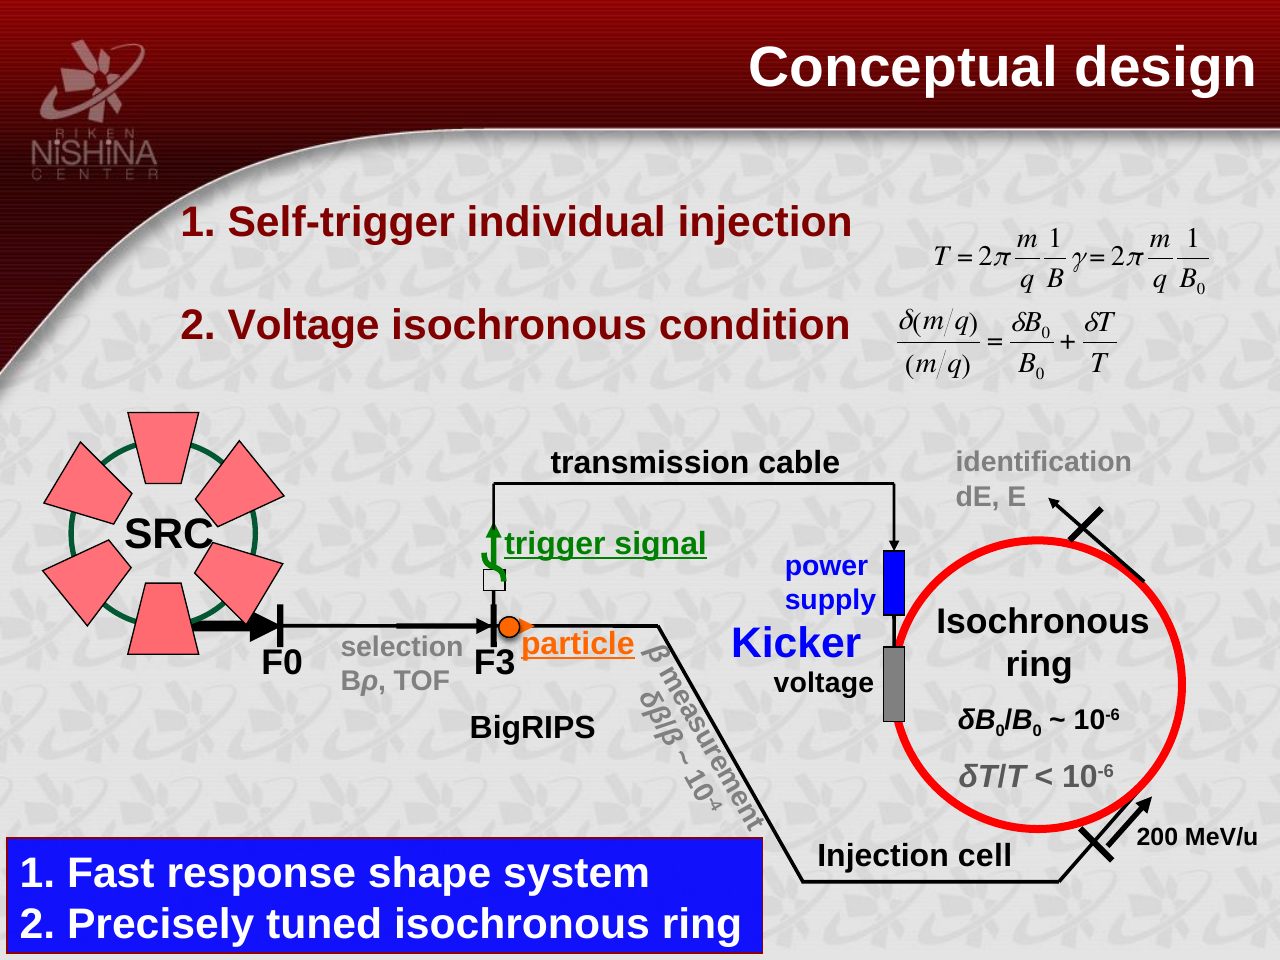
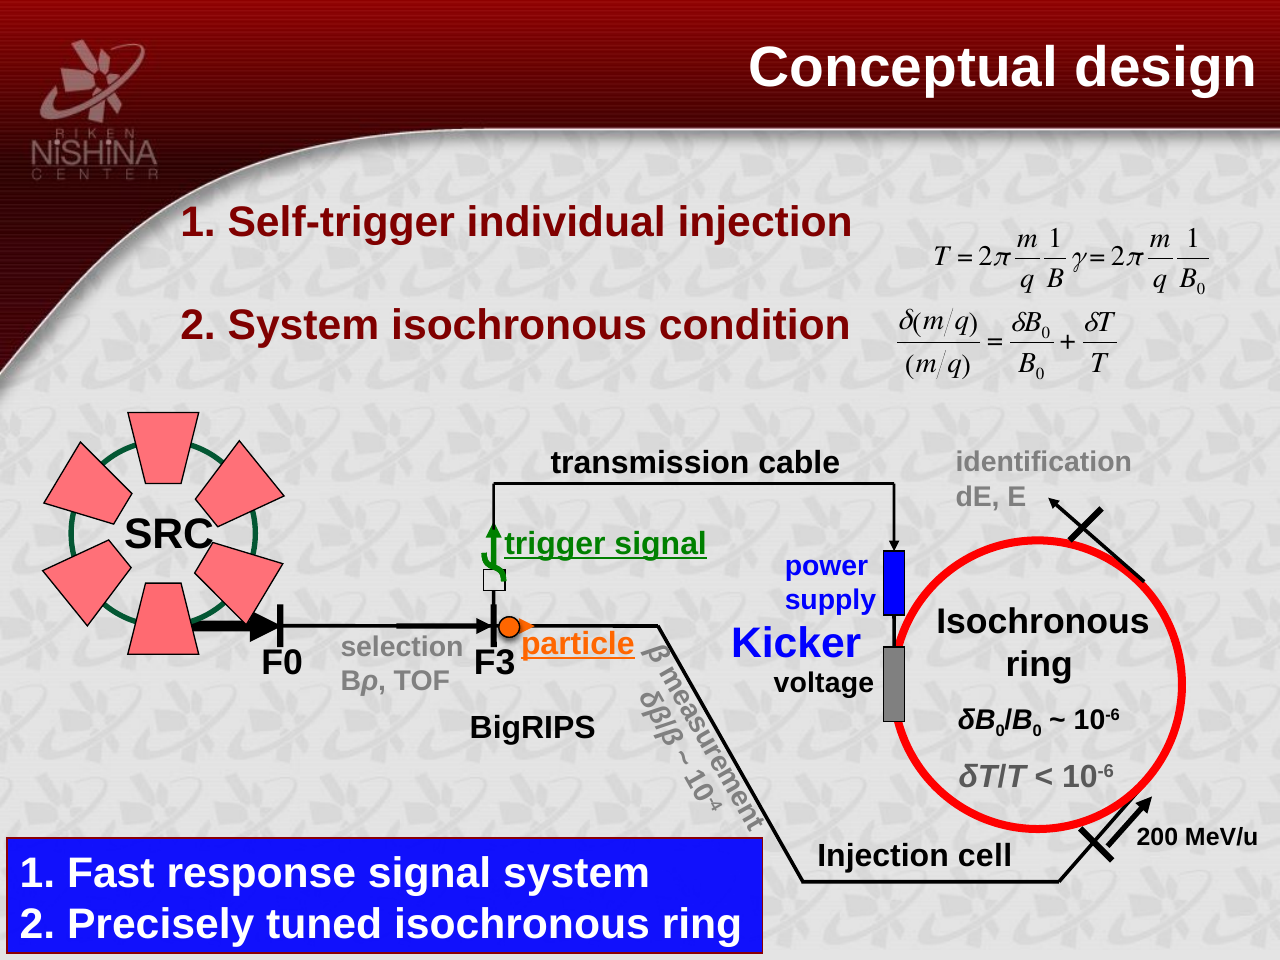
2 Voltage: Voltage -> System (303, 325)
response shape: shape -> signal (430, 873)
